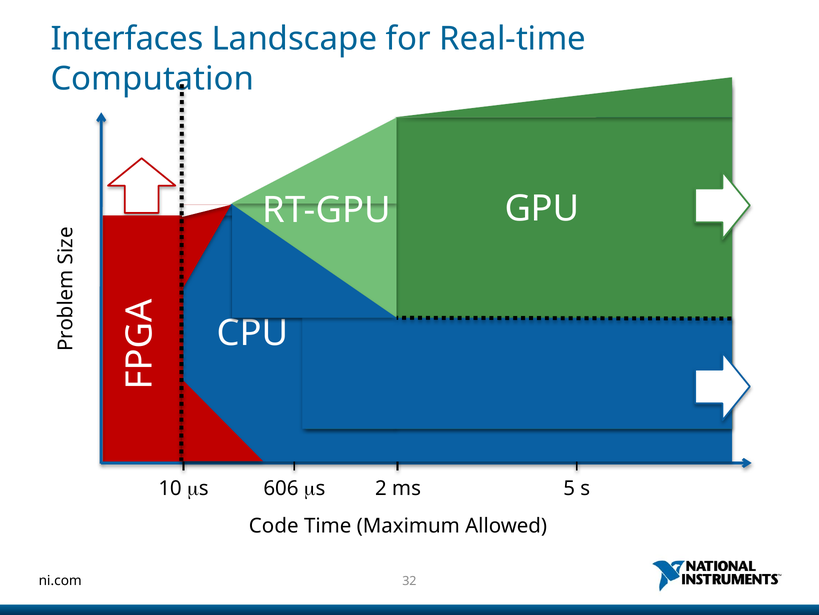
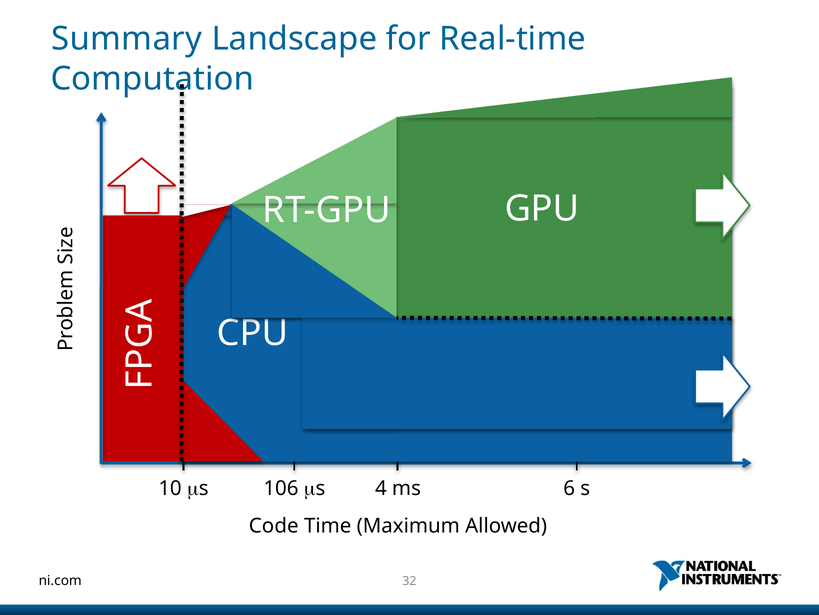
Interfaces: Interfaces -> Summary (127, 39)
606: 606 -> 106 (281, 488)
2: 2 -> 4 (381, 488)
5: 5 -> 6 (569, 488)
